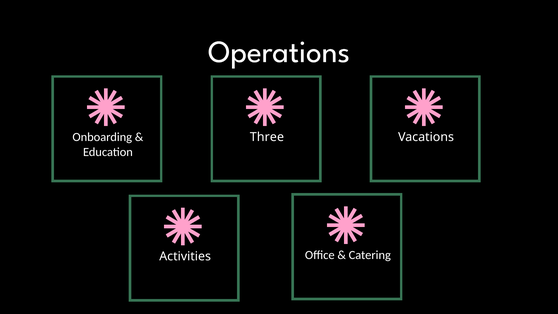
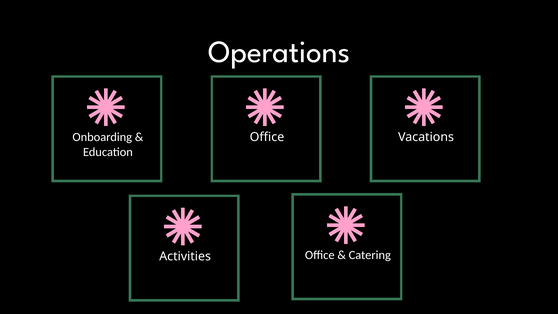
Three: Three -> Office (267, 137)
